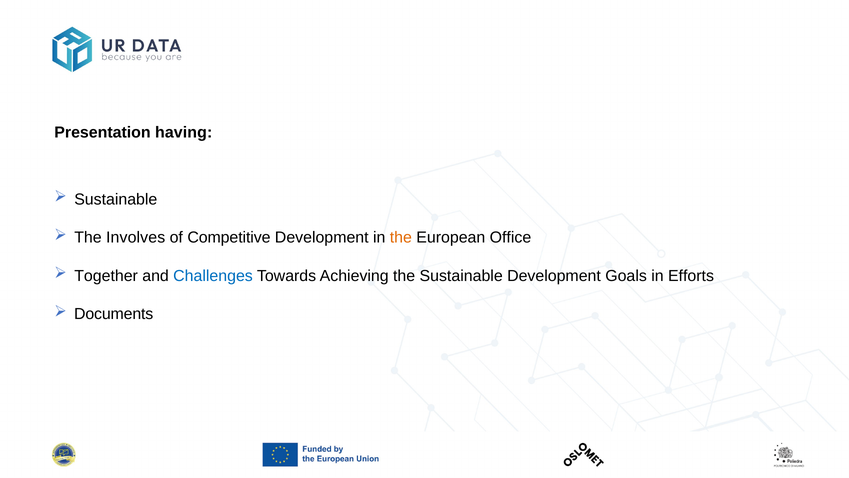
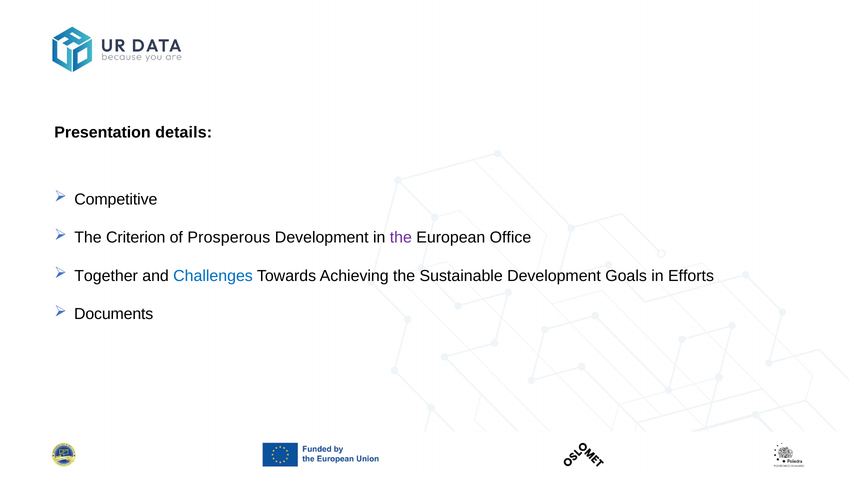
having: having -> details (184, 132)
Sustainable: Sustainable -> Competitive (116, 199)
Involves: Involves -> Criterion (136, 237)
Competitive: Competitive -> Prosperous (229, 237)
the colour: orange -> purple (401, 237)
